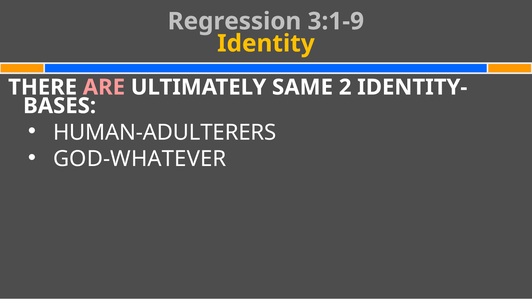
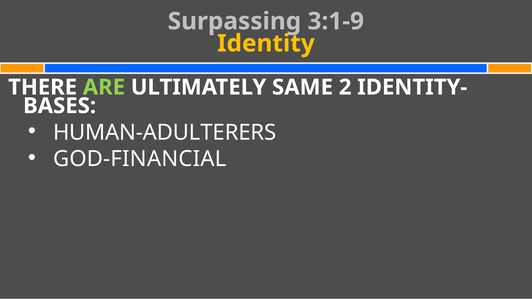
Regression: Regression -> Surpassing (234, 21)
ARE colour: pink -> light green (104, 87)
GOD-WHATEVER: GOD-WHATEVER -> GOD-FINANCIAL (140, 159)
